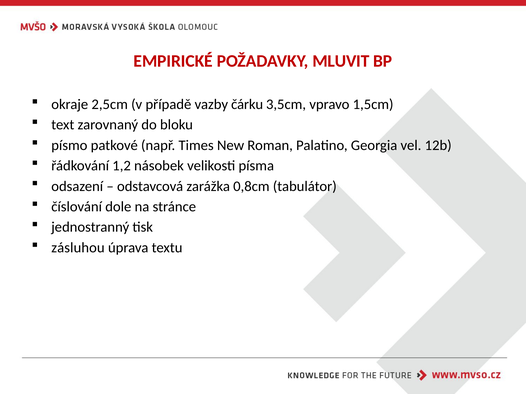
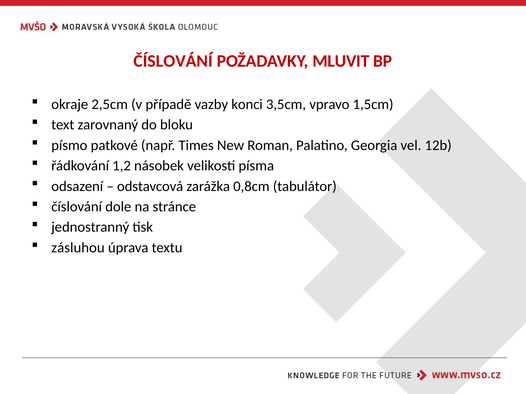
EMPIRICKÉ: EMPIRICKÉ -> ČÍSLOVÁNÍ (173, 61)
čárku: čárku -> konci (247, 104)
